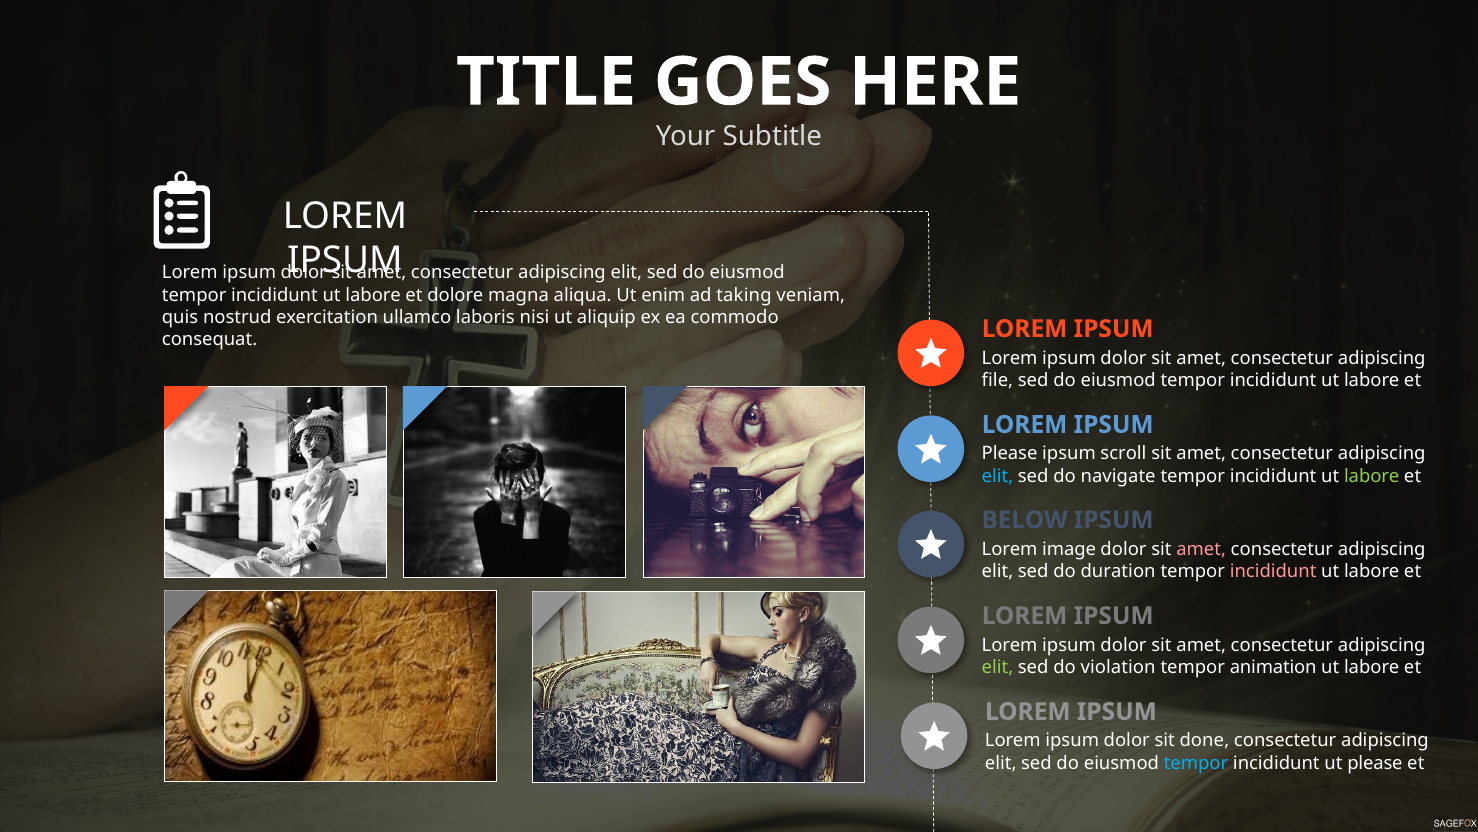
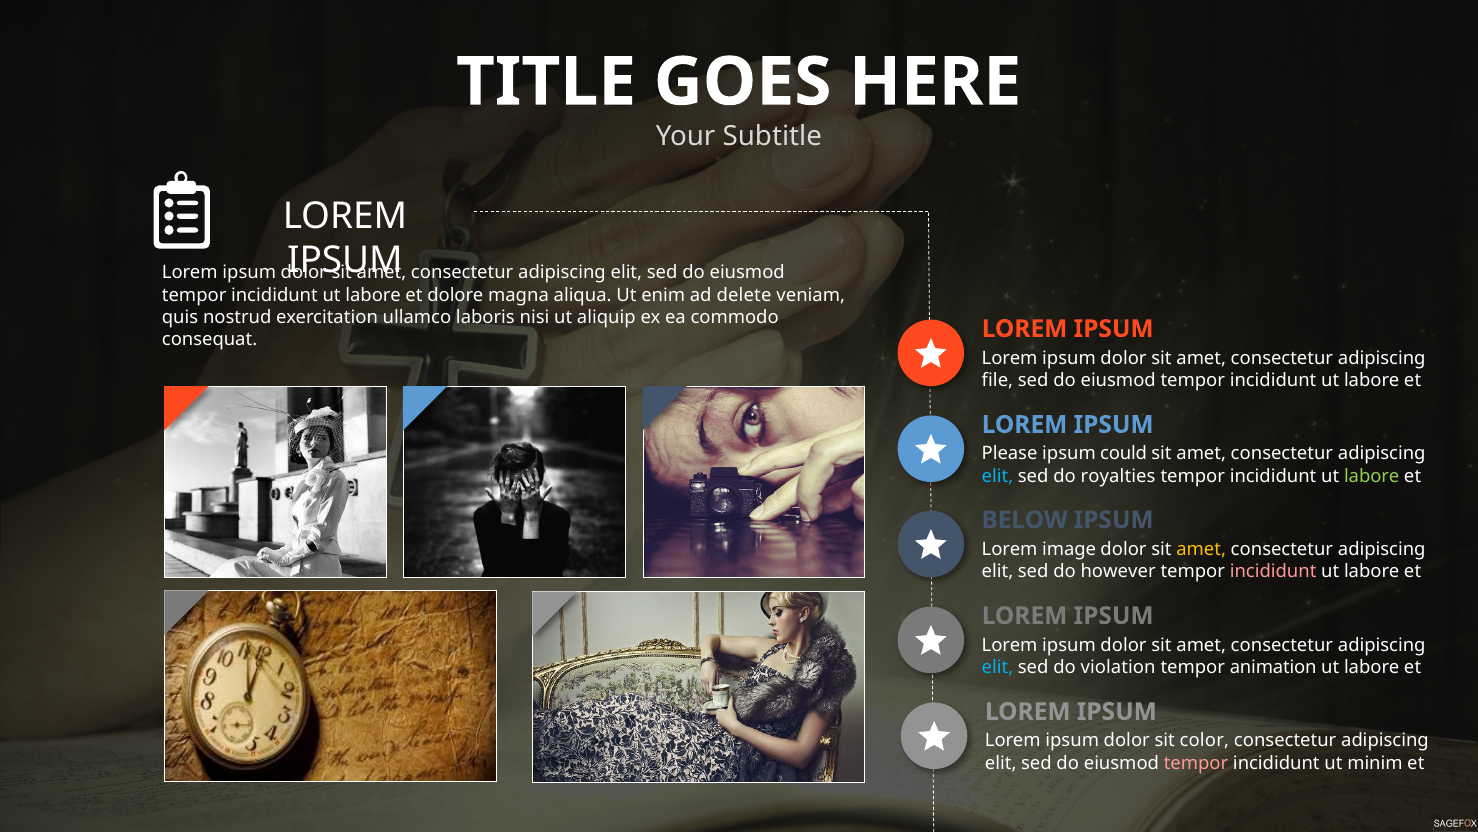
taking: taking -> delete (744, 295)
scroll: scroll -> could (1124, 453)
navigate: navigate -> royalties (1118, 476)
amet colour: pink -> yellow (1201, 549)
duration: duration -> however (1118, 571)
elit colour: light green -> light blue (997, 667)
done: done -> color (1204, 740)
tempor colour: light blue -> pink (1196, 762)
ut please: please -> minim (1375, 762)
